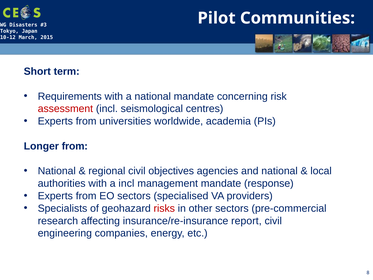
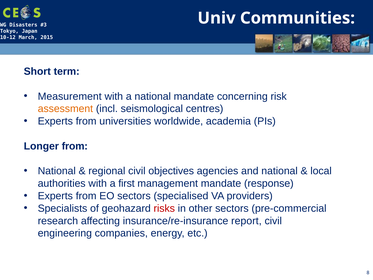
Pilot: Pilot -> Univ (217, 18)
Requirements: Requirements -> Measurement (70, 96)
assessment colour: red -> orange (65, 109)
a incl: incl -> first (127, 183)
